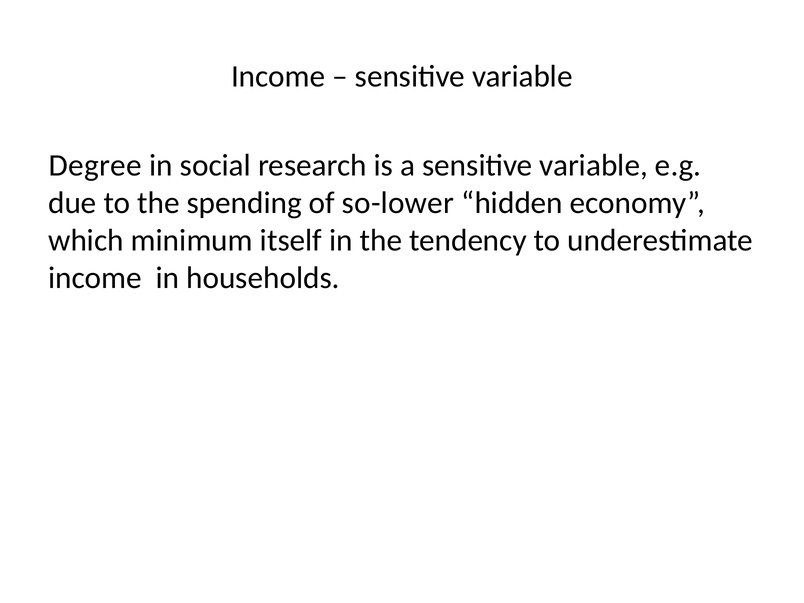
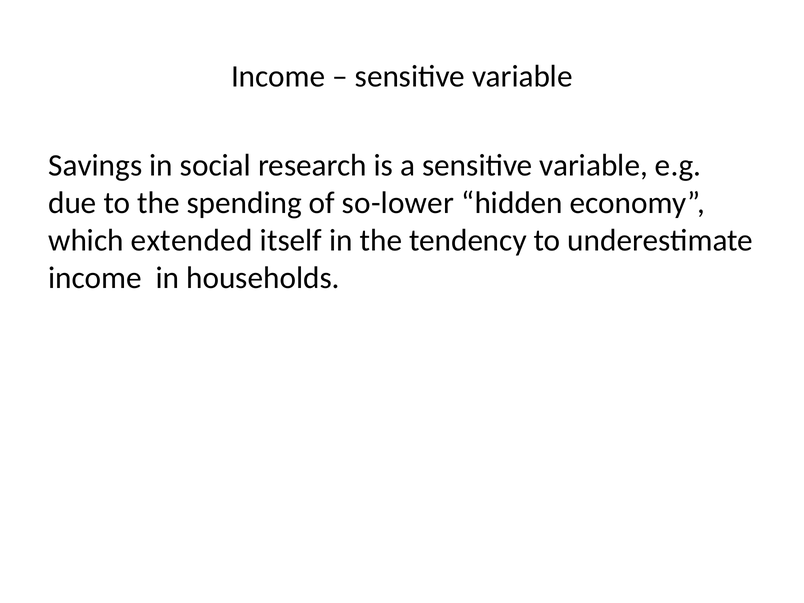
Degree: Degree -> Savings (95, 166)
minimum: minimum -> extended (192, 241)
